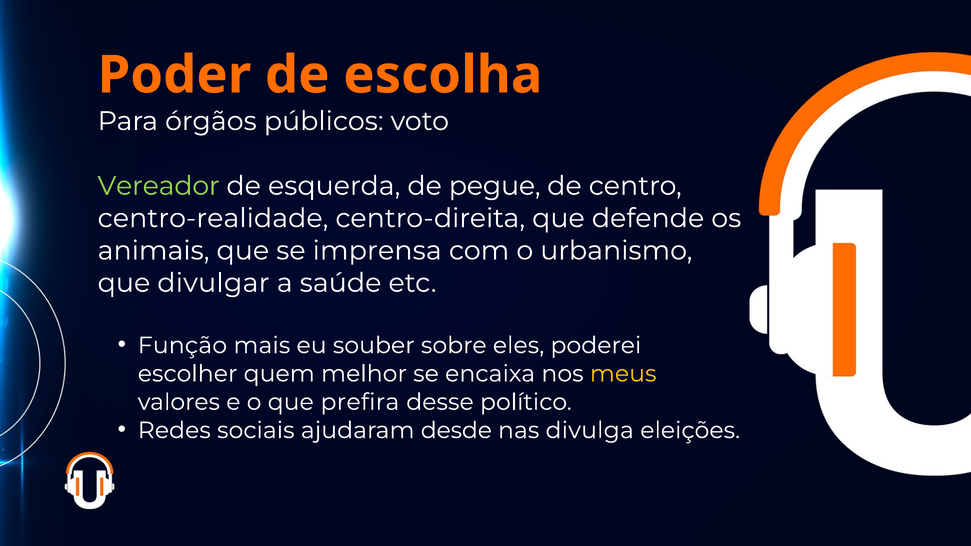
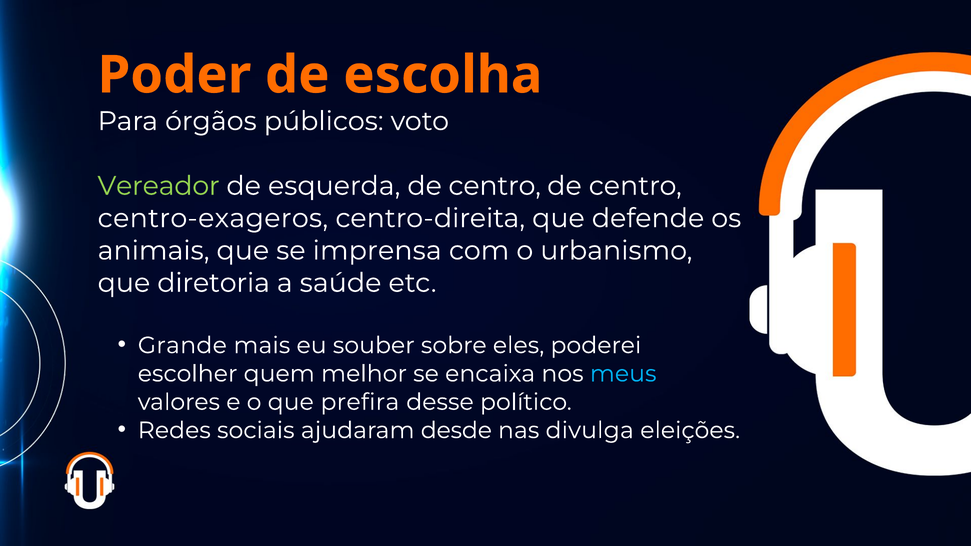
esquerda de pegue: pegue -> centro (495, 186)
centro-realidade: centro-realidade -> centro-exageros (213, 218)
divulgar: divulgar -> diretoria (214, 283)
Função: Função -> Grande (182, 346)
meus colour: yellow -> light blue (623, 374)
